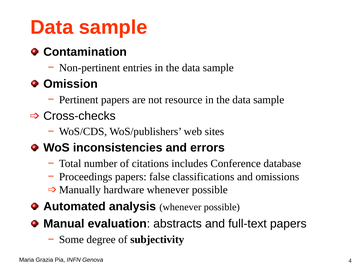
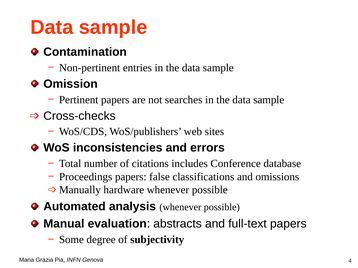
resource: resource -> searches (184, 100)
